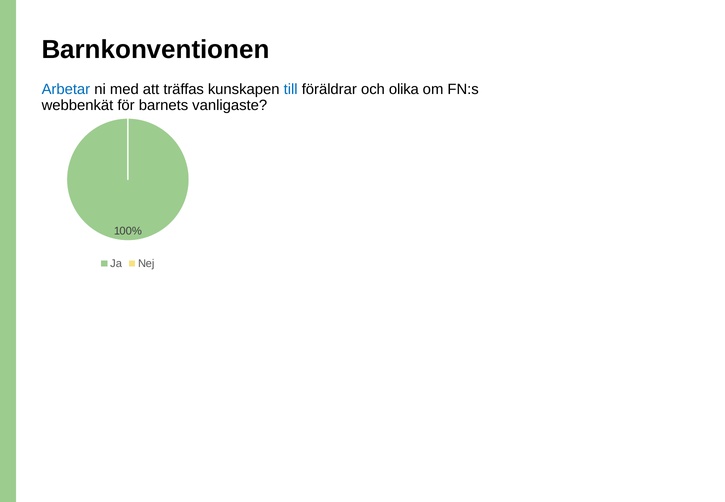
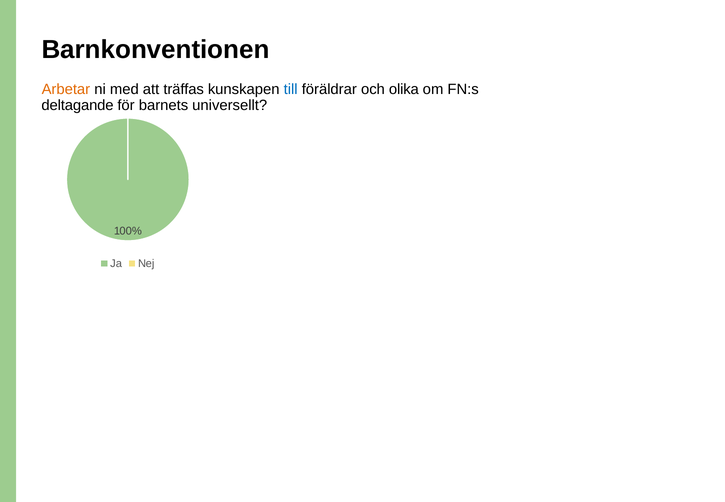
Arbetar colour: blue -> orange (66, 89)
webbenkät: webbenkät -> deltagande (78, 106)
vanligaste: vanligaste -> universellt (230, 106)
